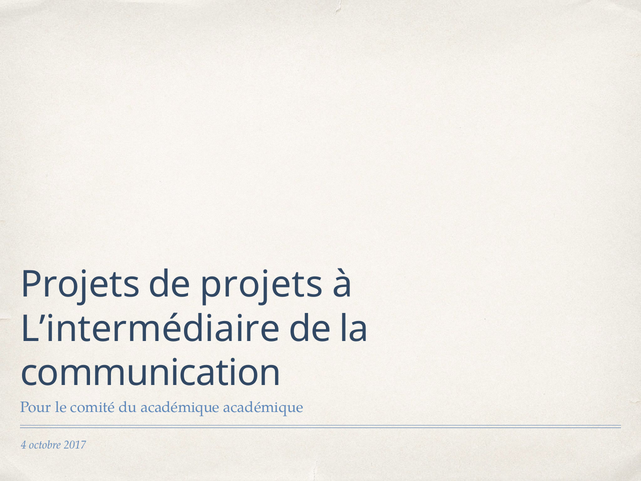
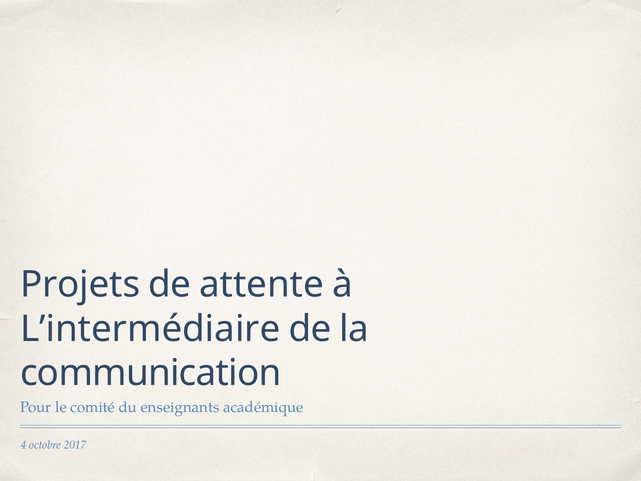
de projets: projets -> attente (262, 284)
du académique: académique -> enseignants (180, 407)
